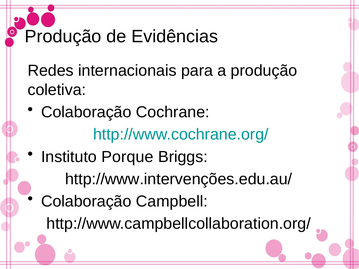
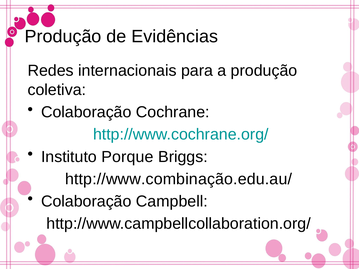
http://www.intervenções.edu.au/: http://www.intervenções.edu.au/ -> http://www.combinação.edu.au/ (179, 179)
